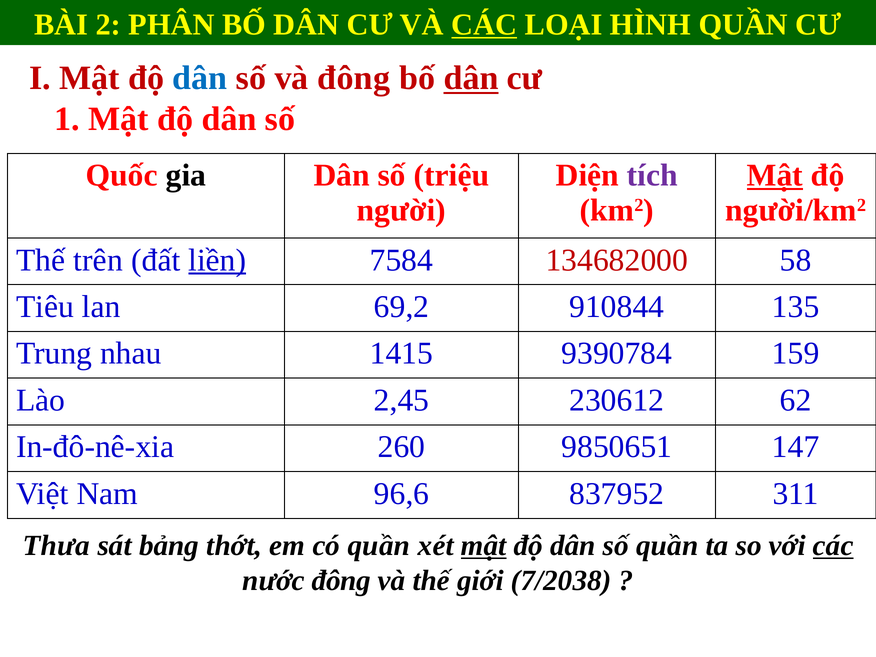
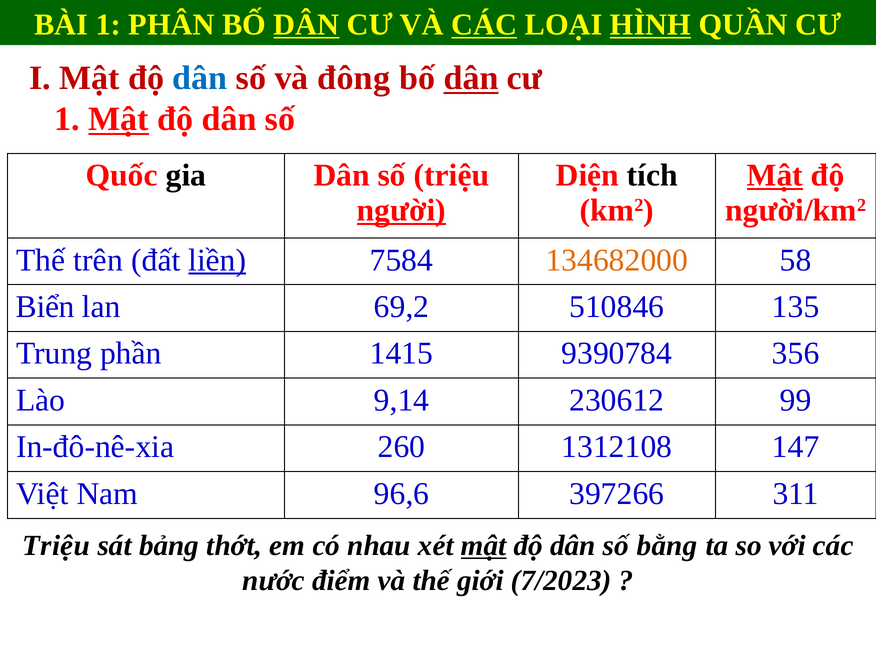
BÀI 2: 2 -> 1 (108, 25)
DÂN underline: none -> present (306, 25)
HÌNH underline: none -> present (650, 25)
Mật underline: none -> present (119, 119)
tích colour: purple -> black (652, 175)
người underline: none -> present (401, 210)
134682000 colour: red -> orange (617, 260)
Tiêu: Tiêu -> Biển (45, 307)
910844: 910844 -> 510846 (617, 307)
nhau: nhau -> phần (131, 354)
159: 159 -> 356 (796, 354)
2,45: 2,45 -> 9,14 (402, 400)
62: 62 -> 99 (796, 400)
9850651: 9850651 -> 1312108 (617, 447)
837952: 837952 -> 397266 (617, 494)
Thưa: Thưa -> Triệu (56, 546)
có quần: quần -> nhau (379, 546)
số quần: quần -> bằng (667, 546)
các underline: present -> none (833, 546)
nước đông: đông -> điểm (341, 581)
7/2038: 7/2038 -> 7/2023 (561, 581)
